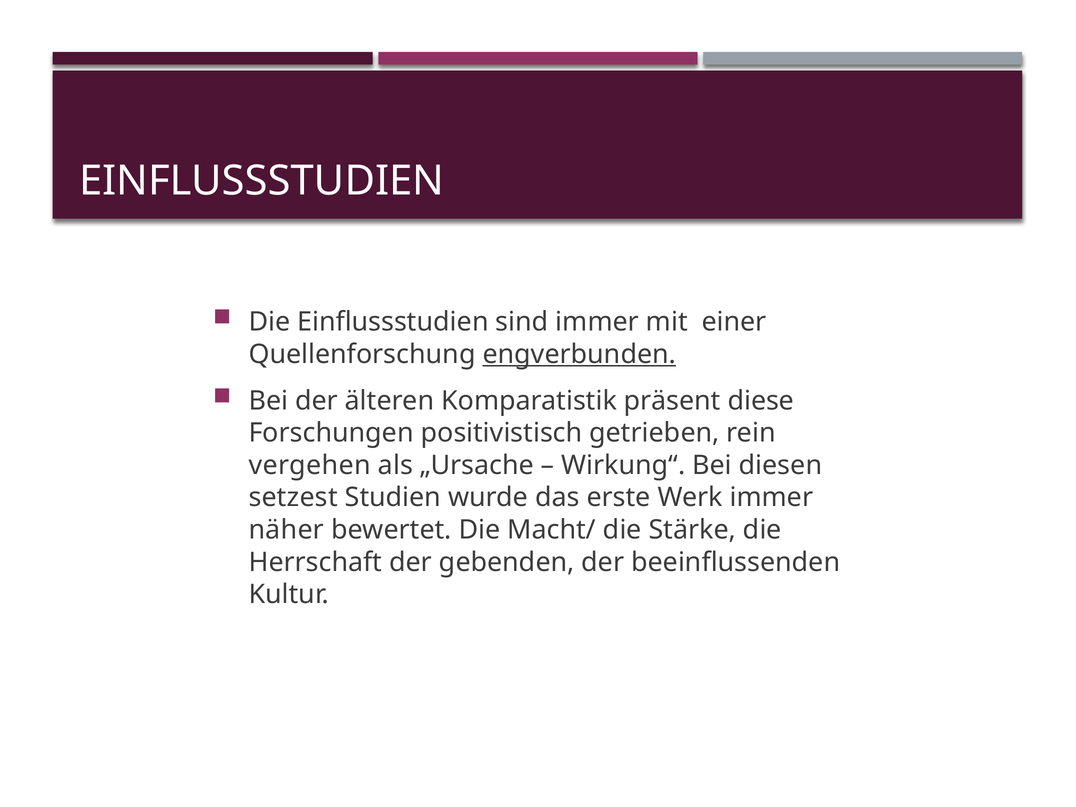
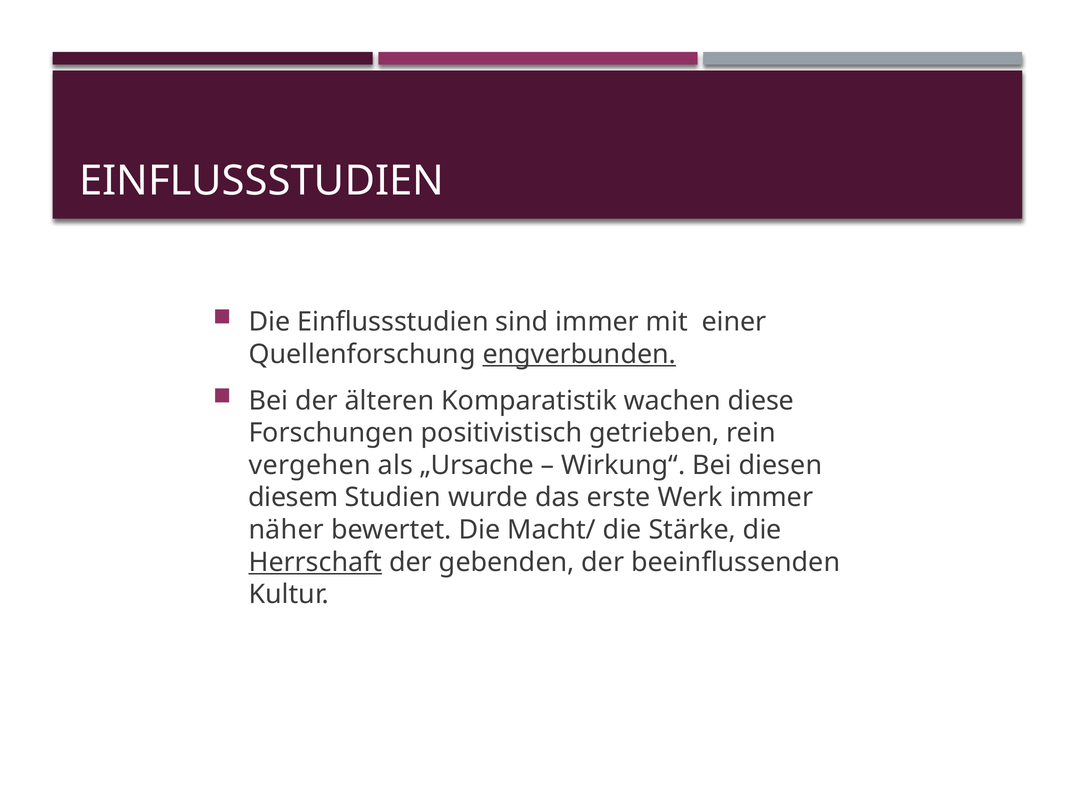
präsent: präsent -> wachen (672, 401)
setzest: setzest -> diesem (293, 498)
Herrschaft underline: none -> present (315, 562)
